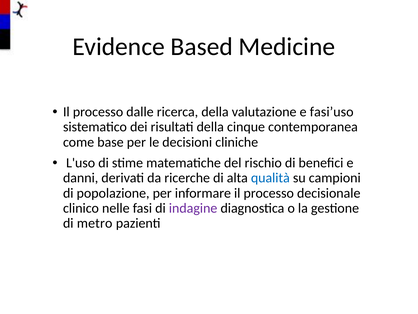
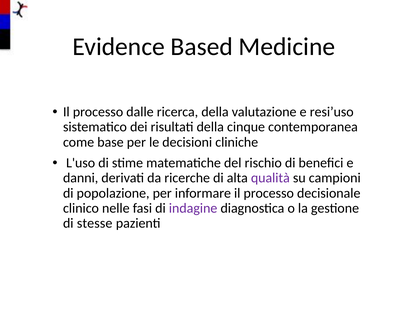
fasi’uso: fasi’uso -> resi’uso (332, 112)
qualità colour: blue -> purple (270, 178)
metro: metro -> stesse (95, 223)
